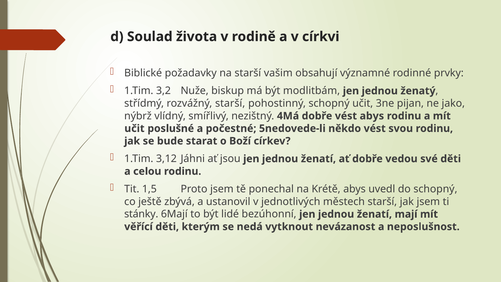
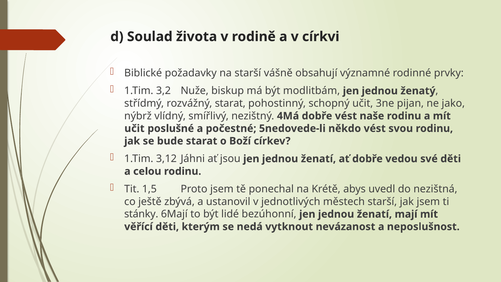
vašim: vašim -> vášně (278, 73)
rozvážný starší: starší -> starat (230, 103)
vést abys: abys -> naše (372, 116)
do schopný: schopný -> nezištná (435, 189)
